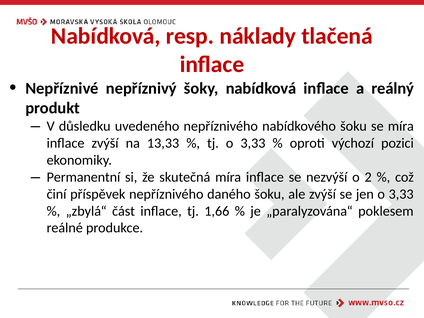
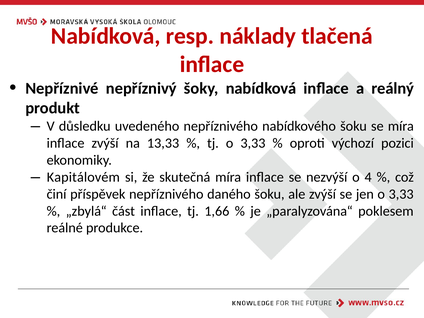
Permanentní: Permanentní -> Kapitálovém (83, 177)
2: 2 -> 4 (368, 177)
